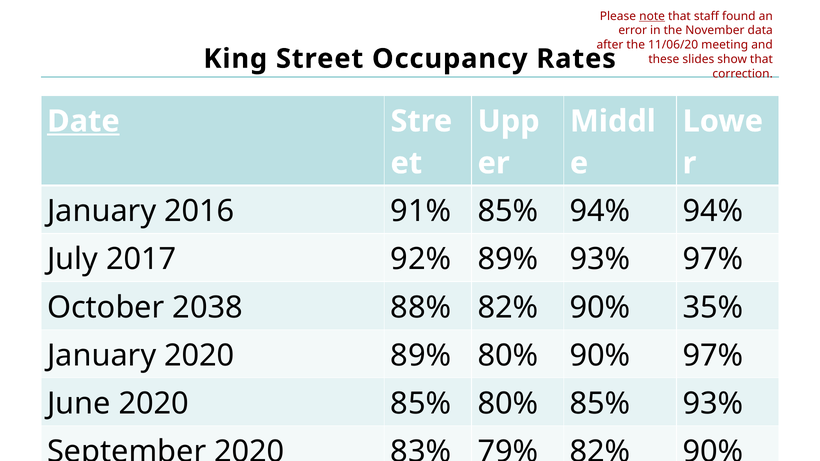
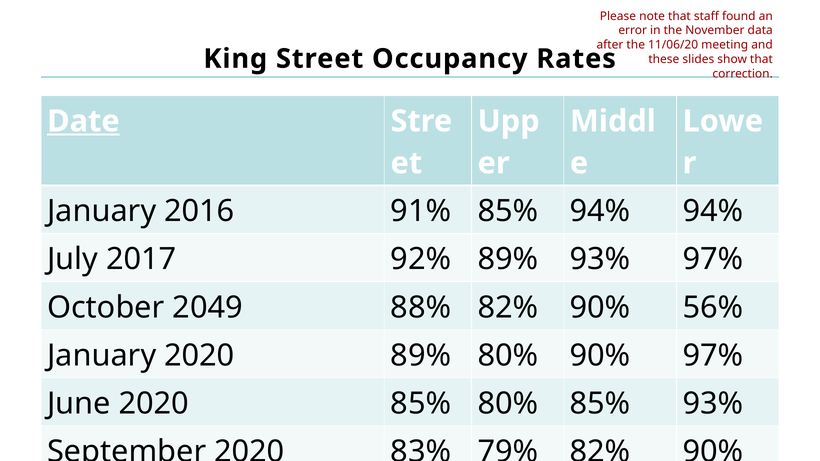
note underline: present -> none (652, 16)
2038: 2038 -> 2049 (208, 308)
35%: 35% -> 56% (713, 308)
